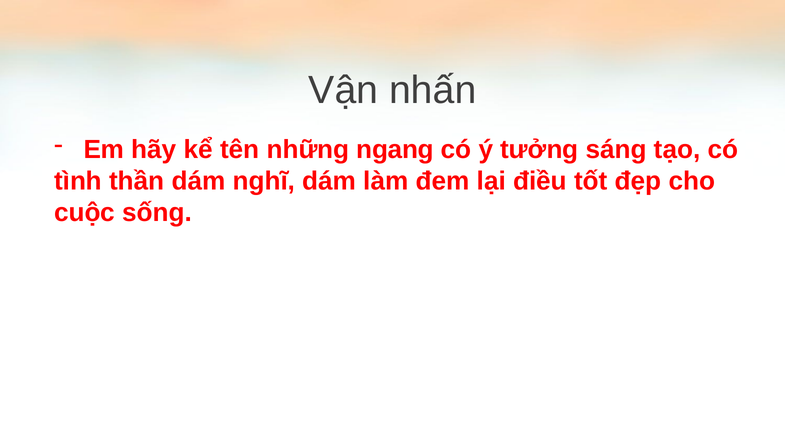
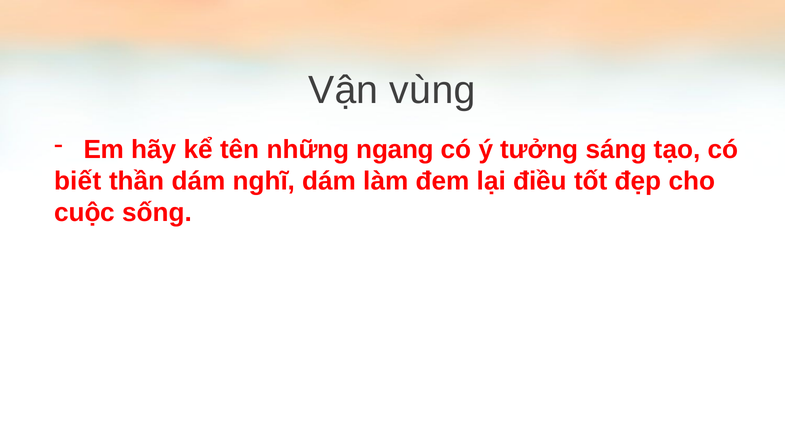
nhấn: nhấn -> vùng (433, 90)
tình: tình -> biết (78, 181)
